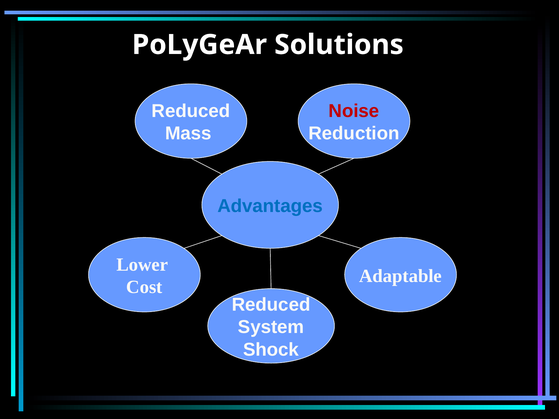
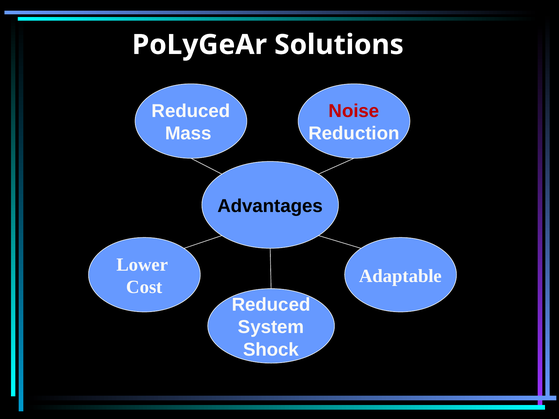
Advantages colour: blue -> black (270, 206)
